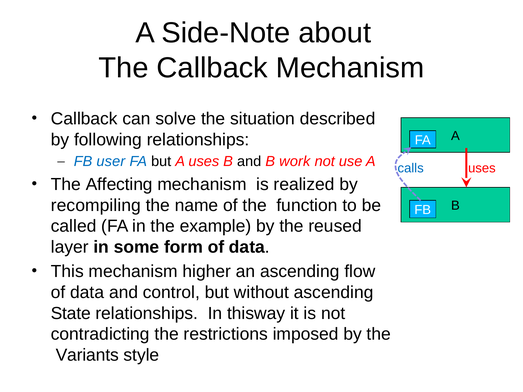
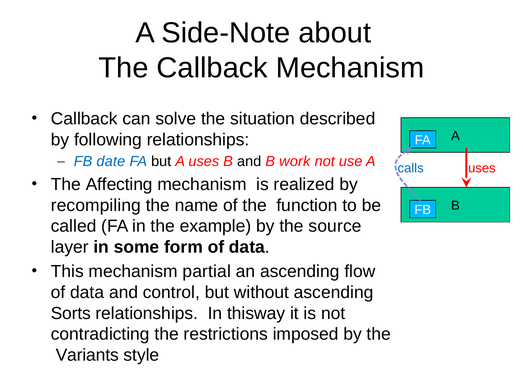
user: user -> date (111, 162)
reused: reused -> source (335, 226)
higher: higher -> partial (207, 272)
State: State -> Sorts (71, 314)
